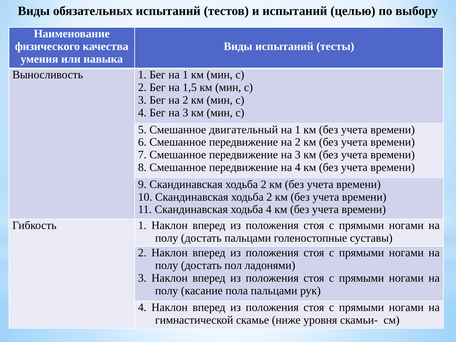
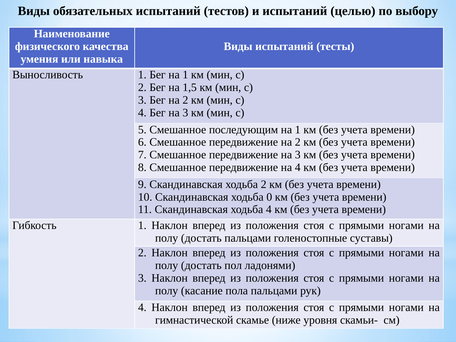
двигательный: двигательный -> последующим (244, 130)
10 Скандинавская ходьба 2: 2 -> 0 (269, 197)
